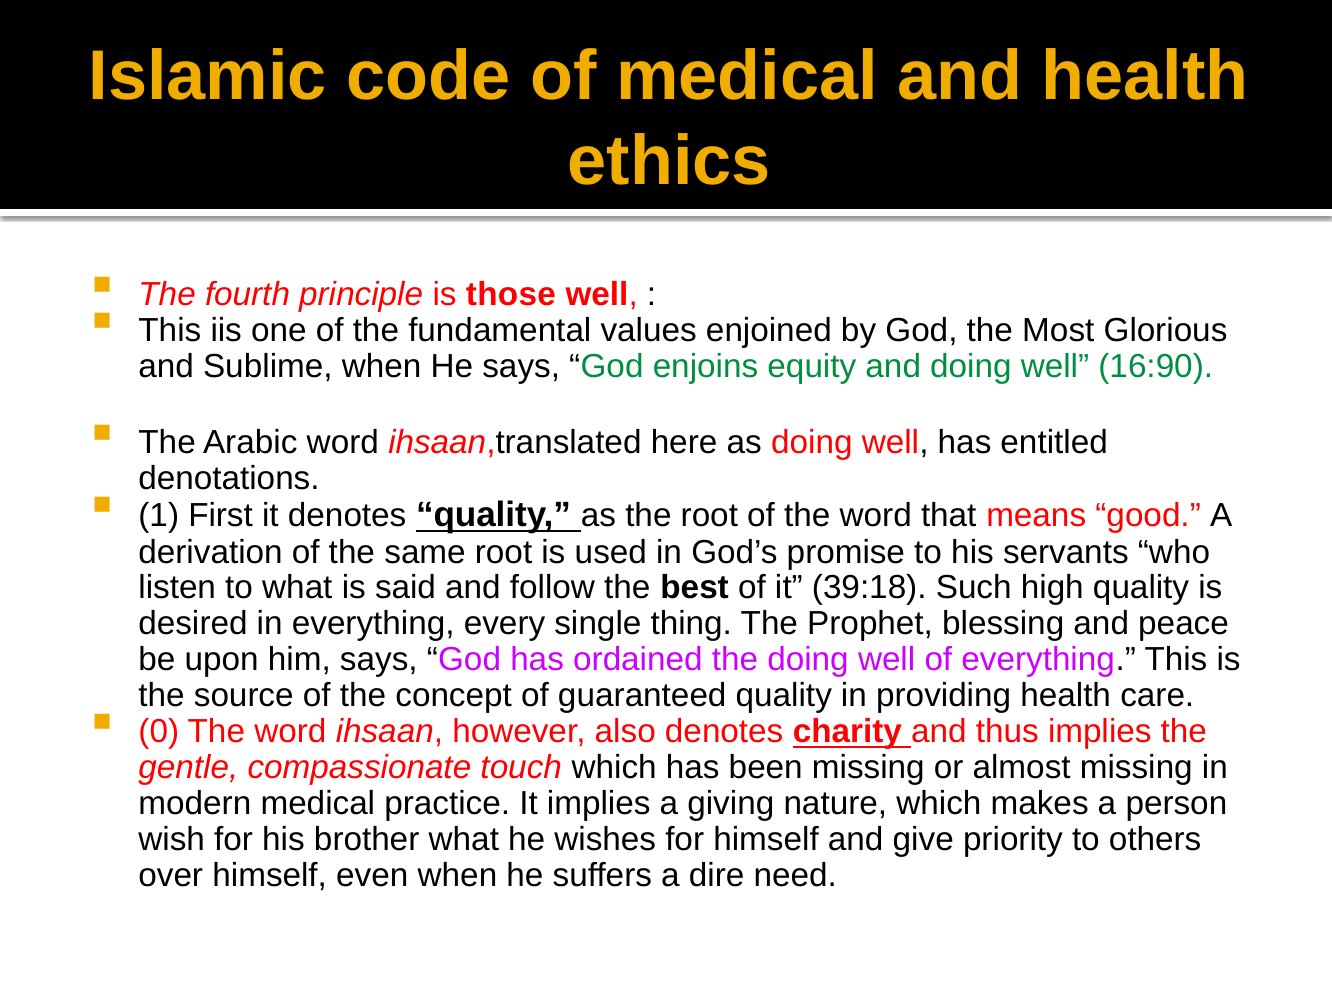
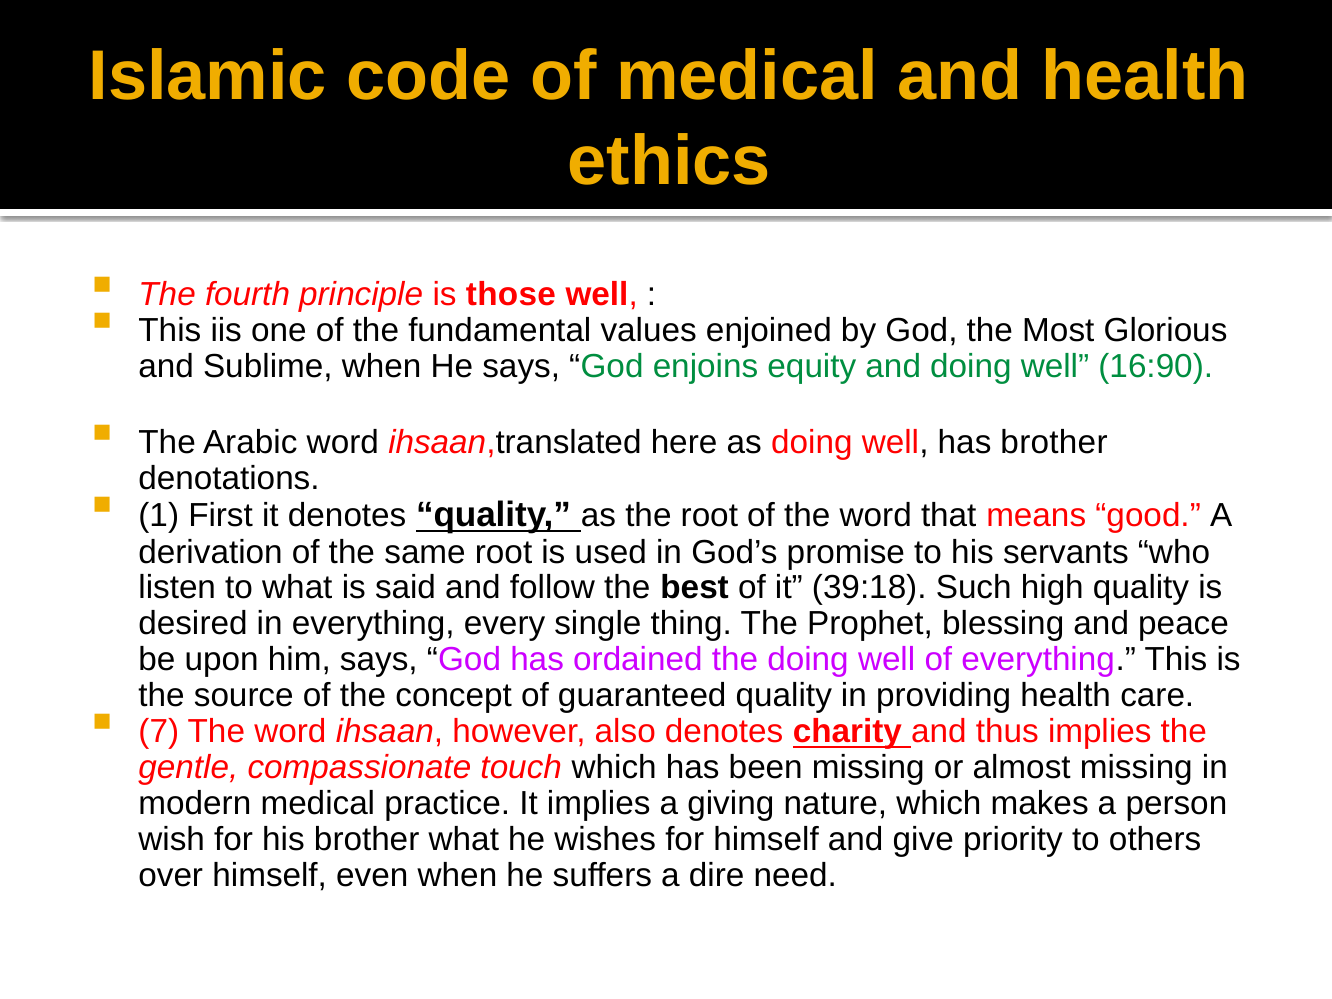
has entitled: entitled -> brother (1054, 442)
0: 0 -> 7 (159, 732)
